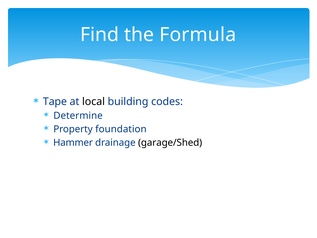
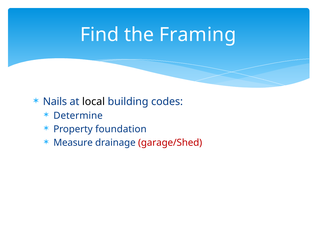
Formula: Formula -> Framing (198, 35)
Tape: Tape -> Nails (55, 101)
Hammer: Hammer -> Measure (73, 143)
garage/Shed colour: black -> red (170, 143)
